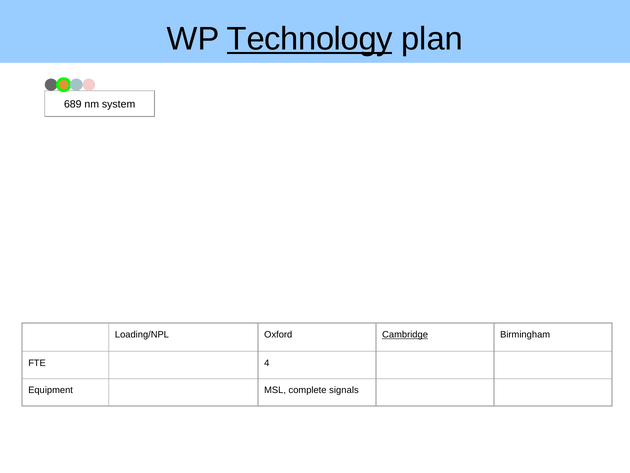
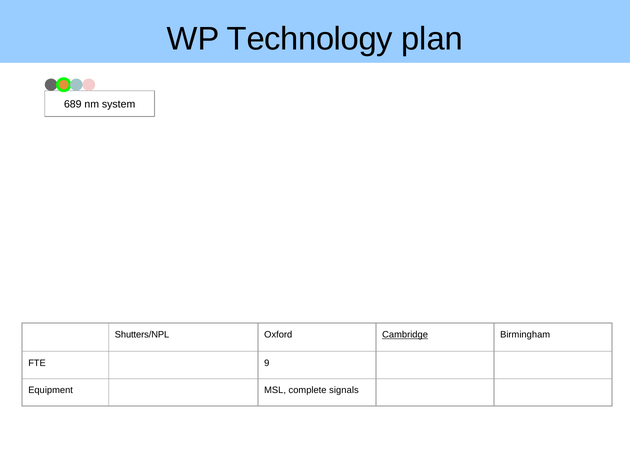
Technology underline: present -> none (310, 39)
Loading/NPL: Loading/NPL -> Shutters/NPL (142, 334)
4: 4 -> 9 (267, 363)
